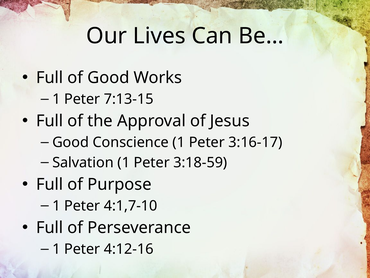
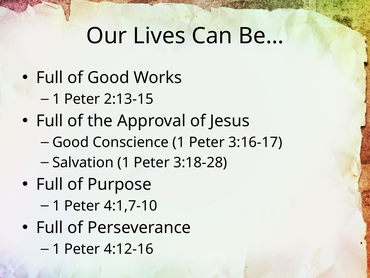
7:13-15: 7:13-15 -> 2:13-15 (129, 99)
3:18-59: 3:18-59 -> 3:18-28 (200, 162)
